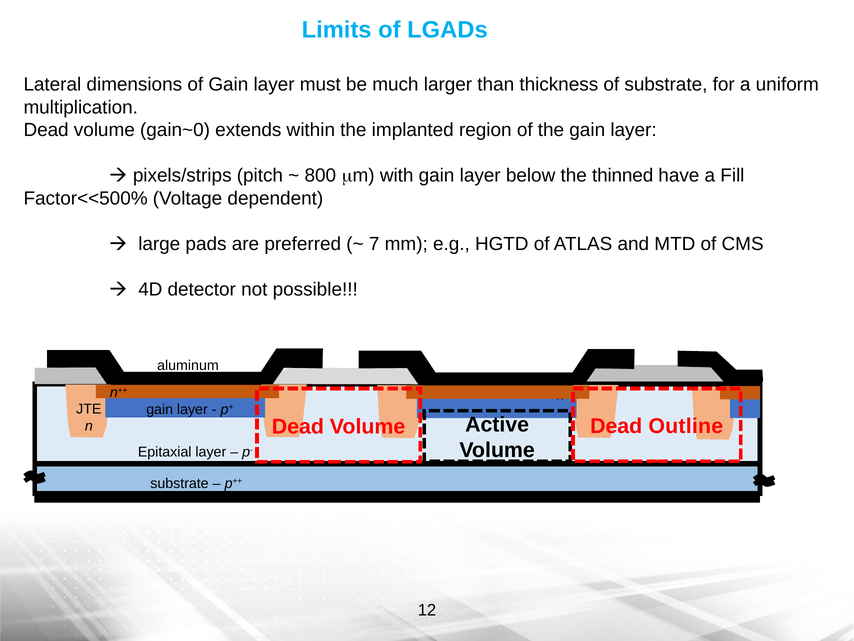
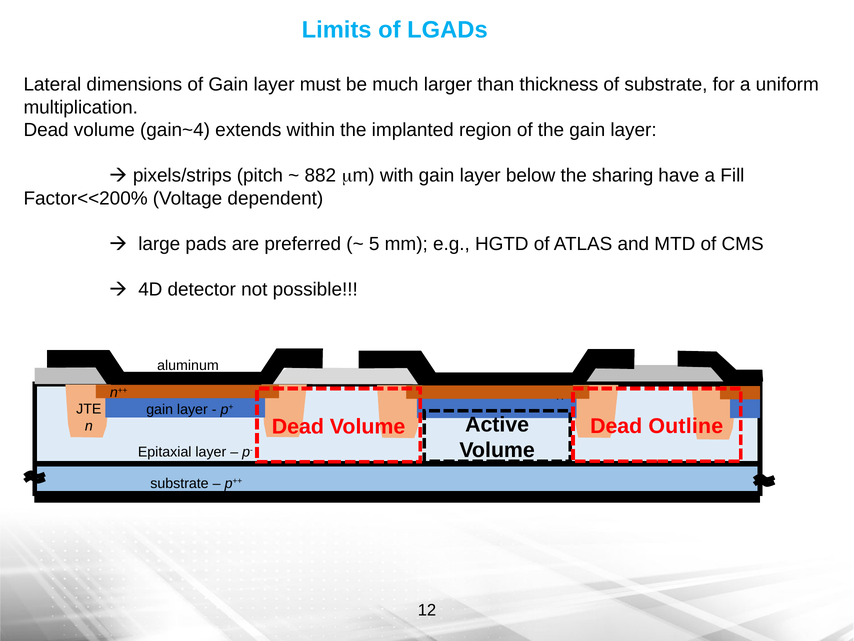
gain~0: gain~0 -> gain~4 (175, 130)
800: 800 -> 882 (320, 176)
thinned: thinned -> sharing (623, 176)
Factor<<500%: Factor<<500% -> Factor<<200% (86, 198)
7: 7 -> 5 (374, 244)
